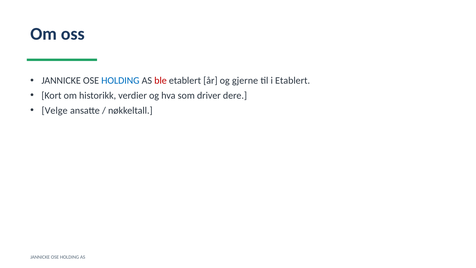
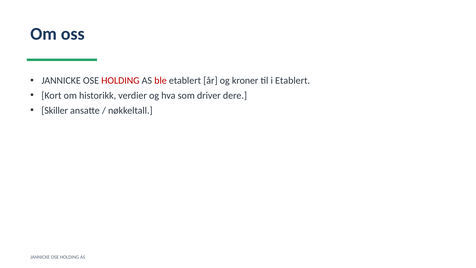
HOLDING colour: blue -> red (120, 81)
gjerne: gjerne -> kroner (245, 81)
Velge: Velge -> Skiller (55, 110)
